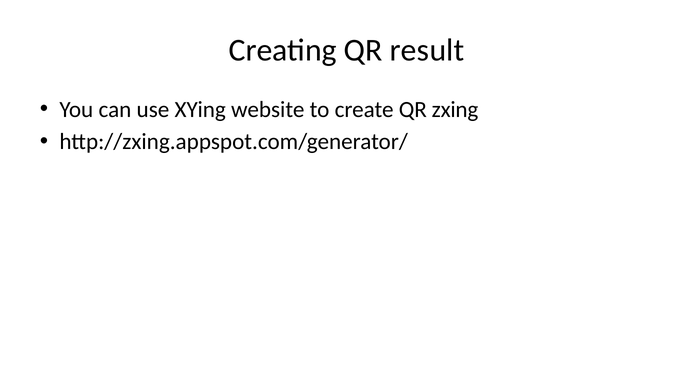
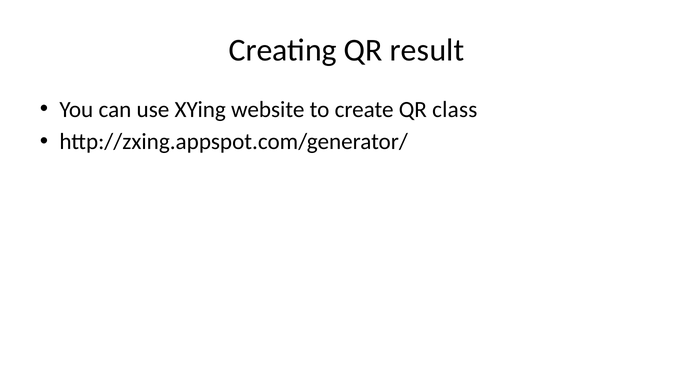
zxing: zxing -> class (455, 109)
